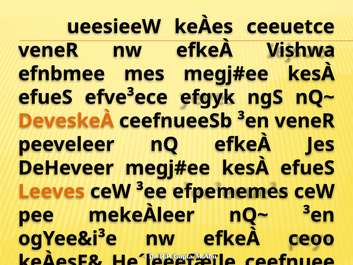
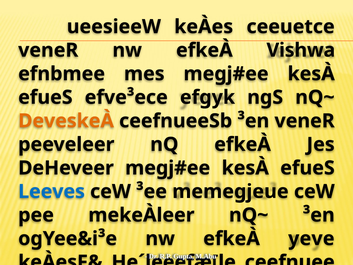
Leeves colour: orange -> blue (52, 191)
³ee efpememes: efpememes -> memegjeue (230, 191)
ceoo: ceoo -> yeve (311, 238)
